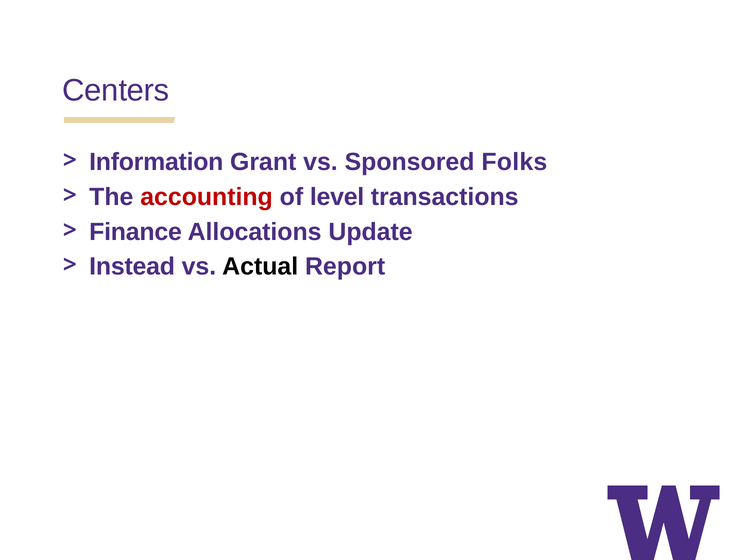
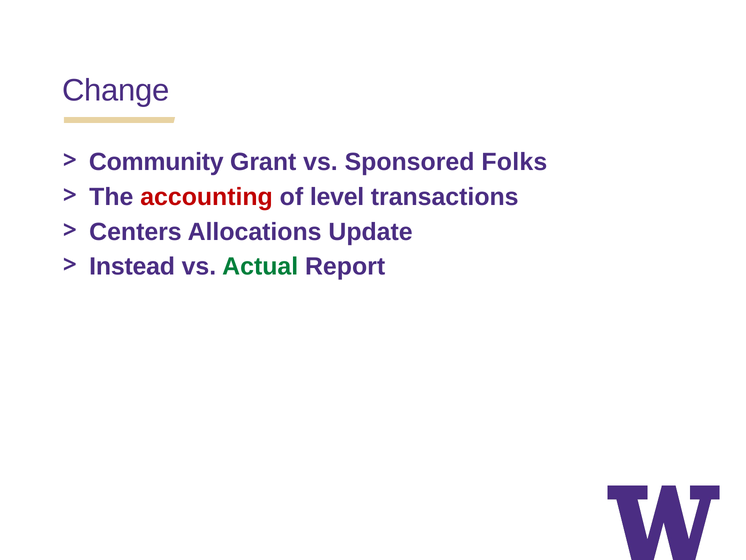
Centers: Centers -> Change (116, 91)
Information: Information -> Community (156, 162)
Finance: Finance -> Centers (135, 232)
Actual colour: black -> green (260, 266)
